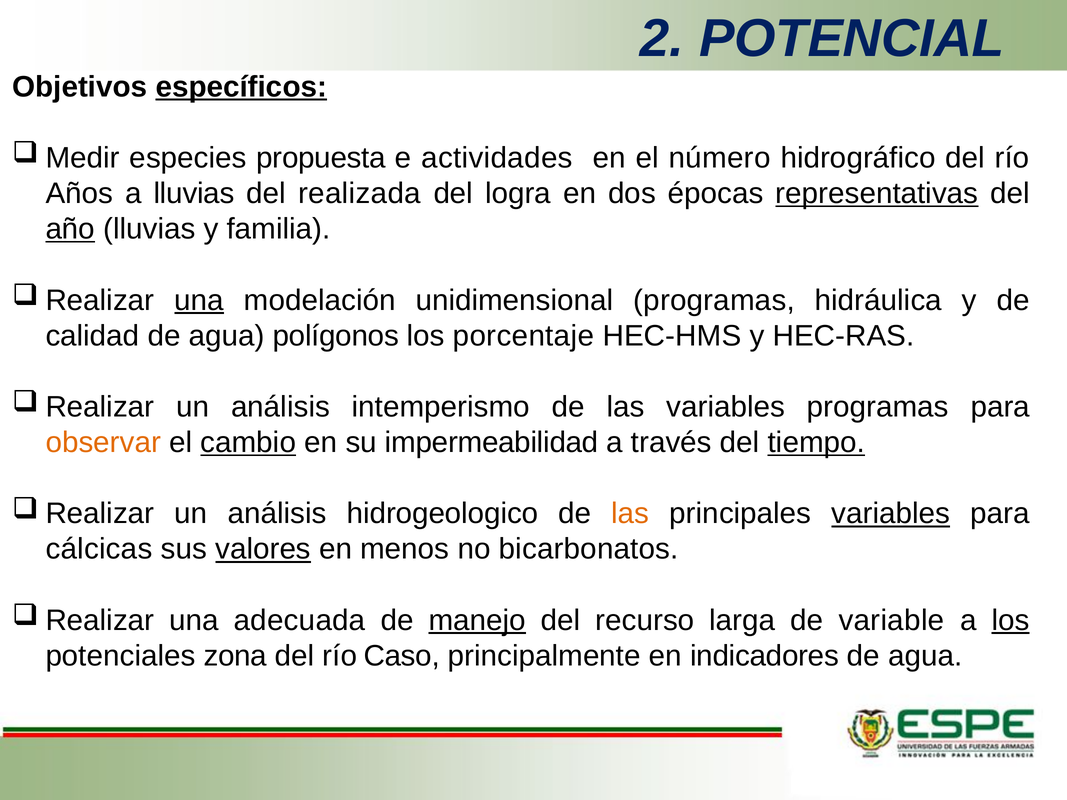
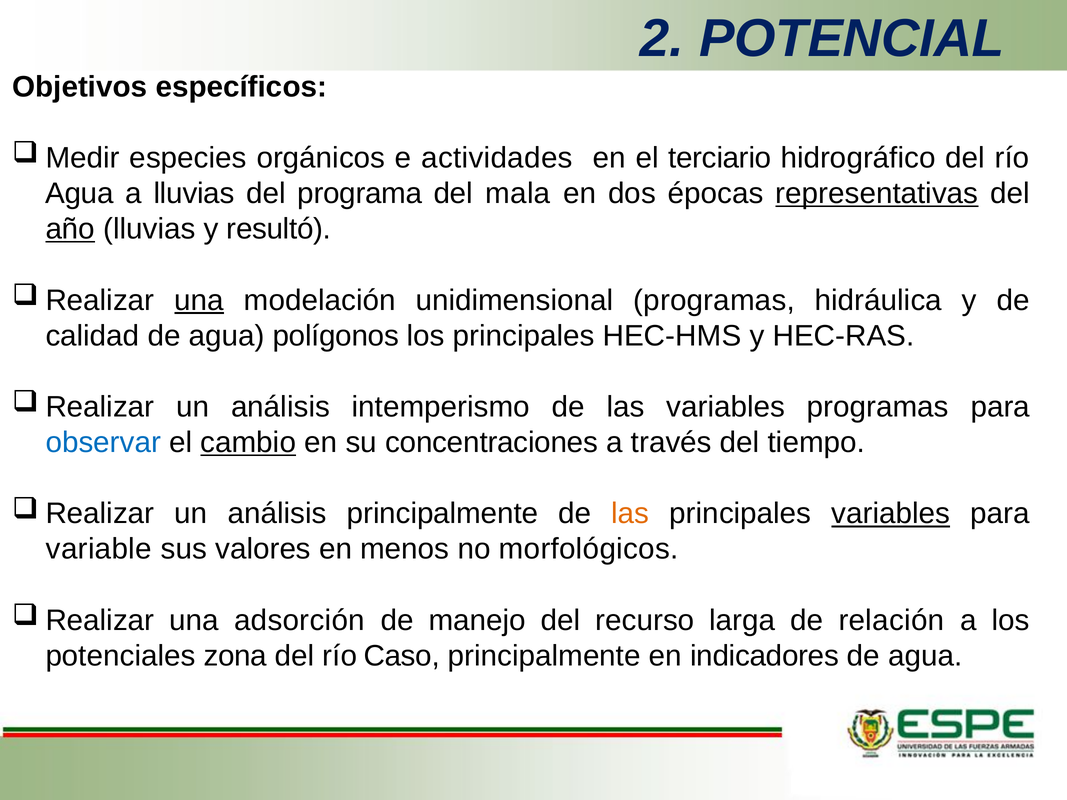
específicos underline: present -> none (241, 87)
propuesta: propuesta -> orgánicos (321, 158)
número: número -> terciario (720, 158)
Años: Años -> Agua (79, 194)
realizada: realizada -> programa (360, 194)
logra: logra -> mala (518, 194)
familia: familia -> resultó (279, 229)
los porcentaje: porcentaje -> principales (524, 336)
observar colour: orange -> blue (103, 443)
impermeabilidad: impermeabilidad -> concentraciones (492, 443)
tiempo underline: present -> none (816, 443)
análisis hidrogeologico: hidrogeologico -> principalmente (443, 514)
cálcicas: cálcicas -> variable (99, 549)
valores underline: present -> none (263, 549)
bicarbonatos: bicarbonatos -> morfológicos (589, 549)
adecuada: adecuada -> adsorción (299, 621)
manejo underline: present -> none (477, 621)
variable: variable -> relación (891, 621)
los underline: present -> none (1011, 621)
